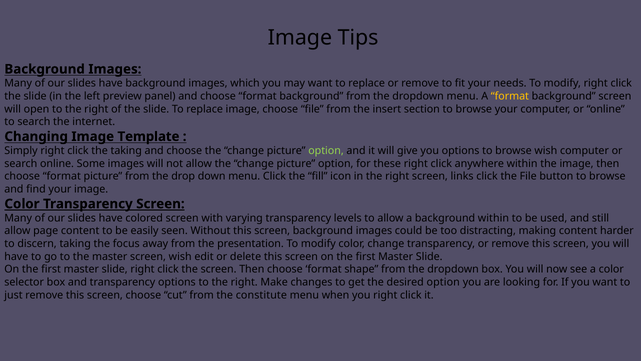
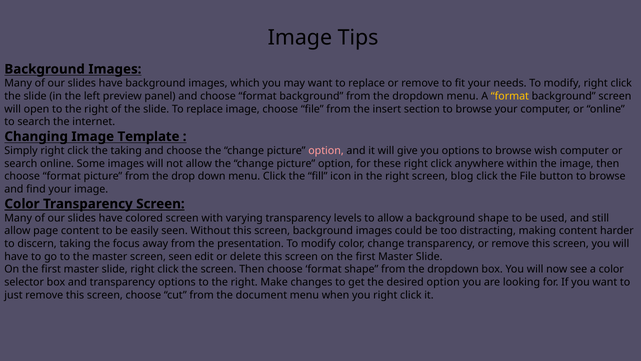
option colour: light green -> pink (326, 151)
links: links -> blog (462, 176)
background within: within -> shape (493, 218)
screen wish: wish -> seen (180, 256)
constitute: constitute -> document (261, 295)
